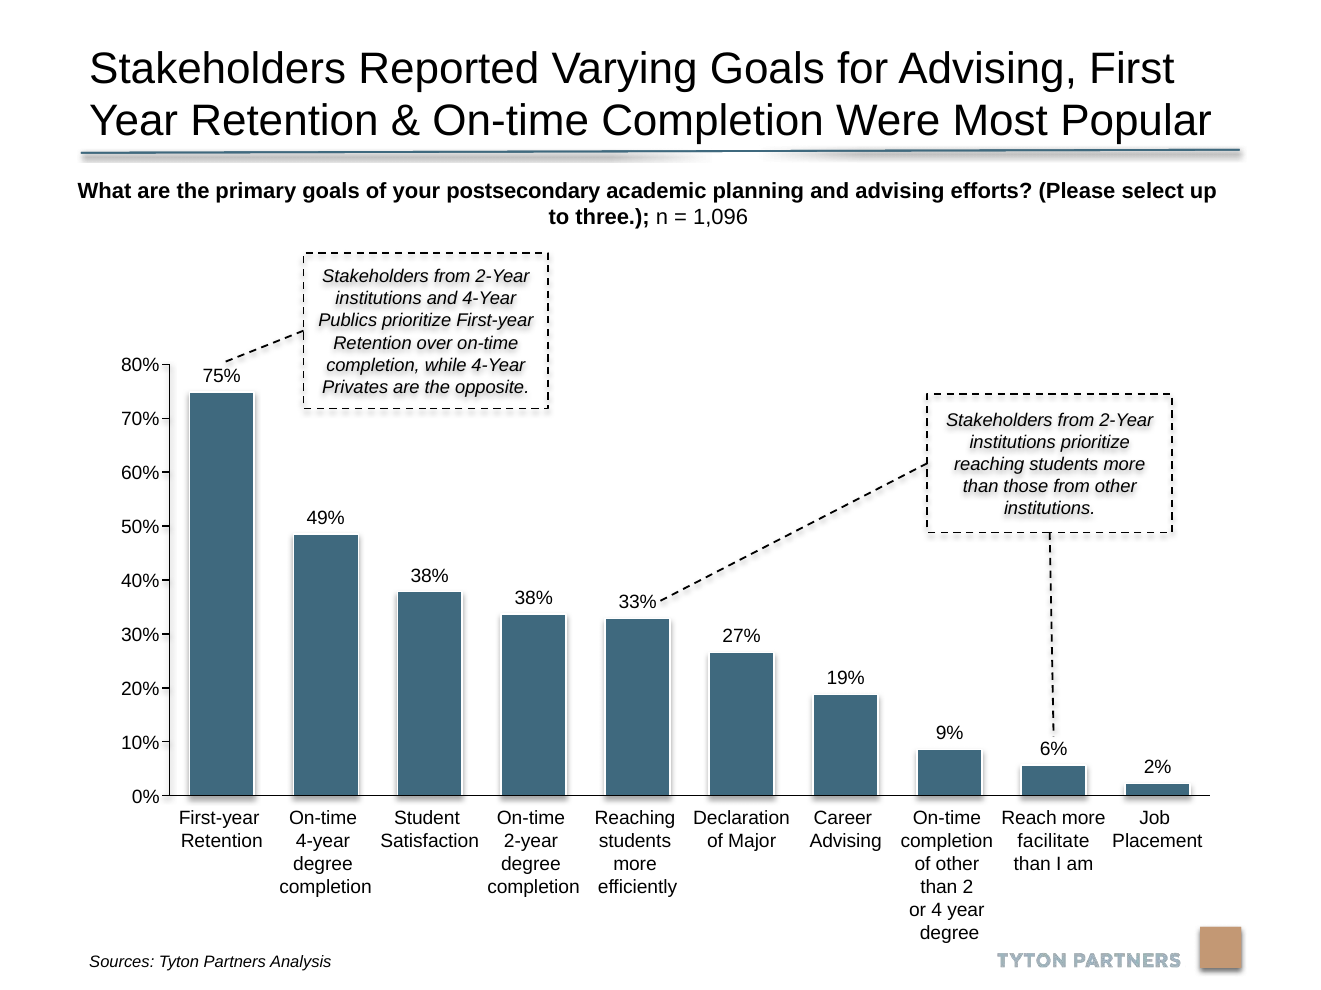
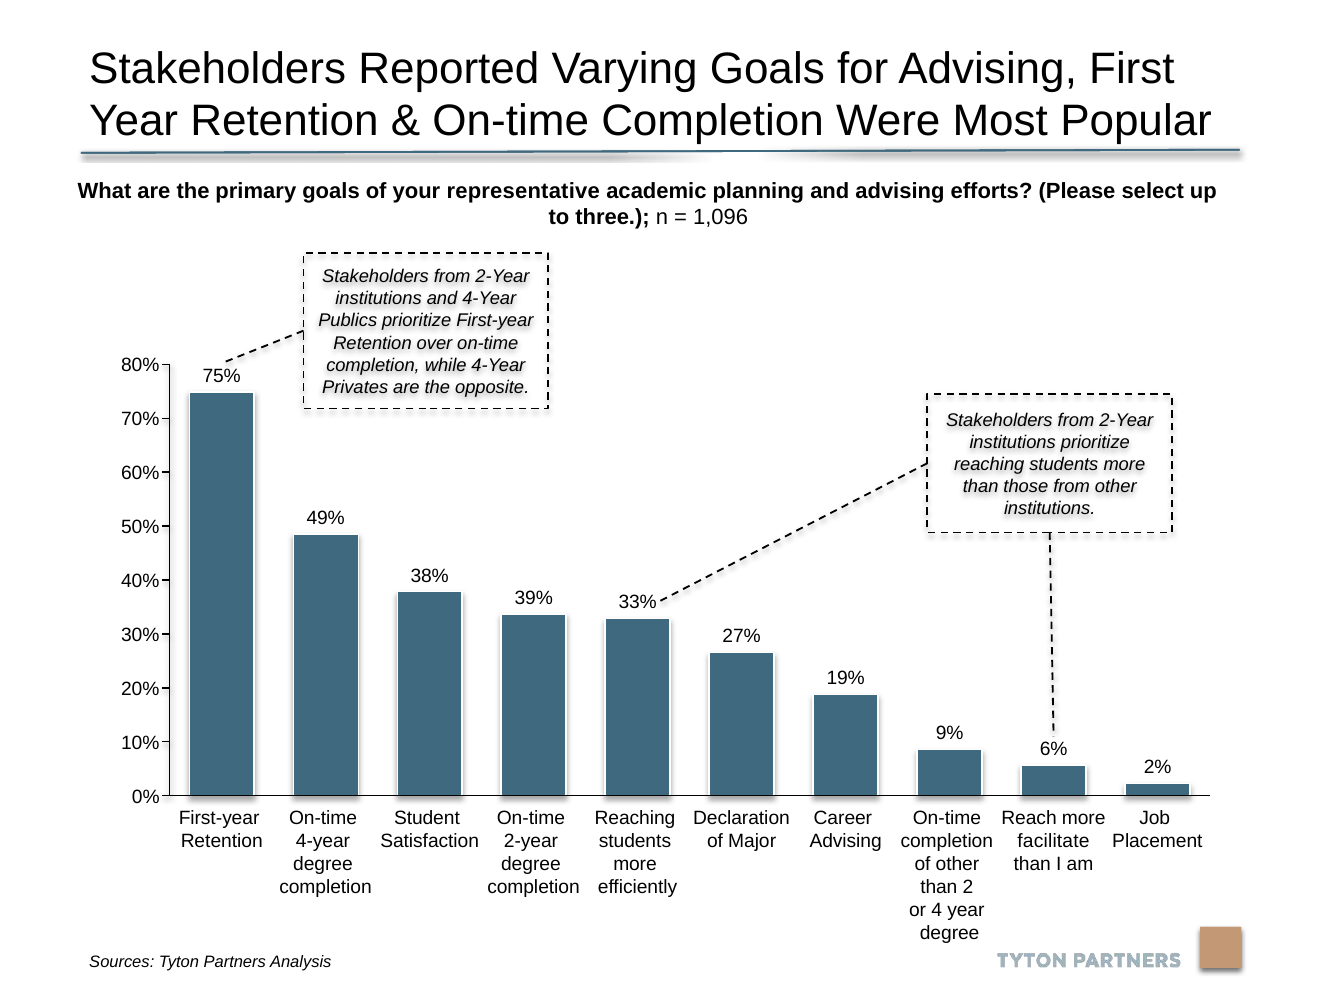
postsecondary: postsecondary -> representative (523, 191)
38%: 38% -> 39% (534, 599)
